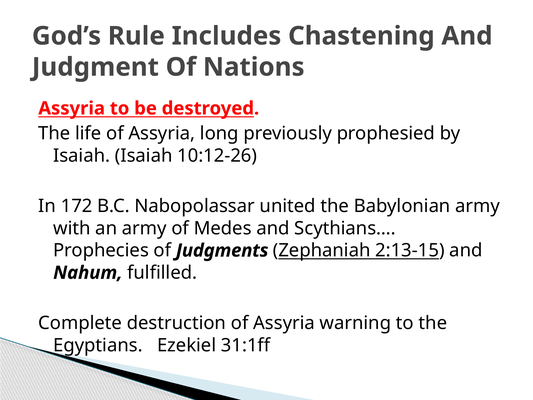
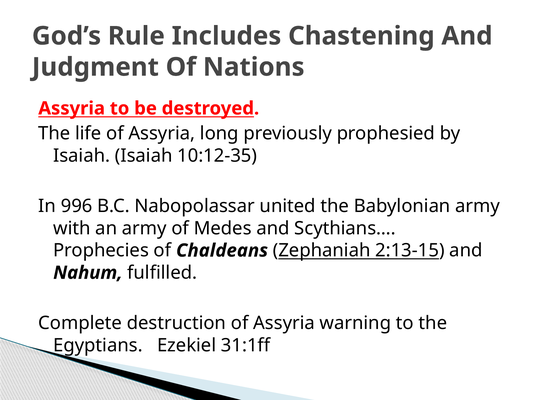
10:12-26: 10:12-26 -> 10:12-35 (217, 156)
172: 172 -> 996 (77, 206)
Judgments: Judgments -> Chaldeans (222, 250)
